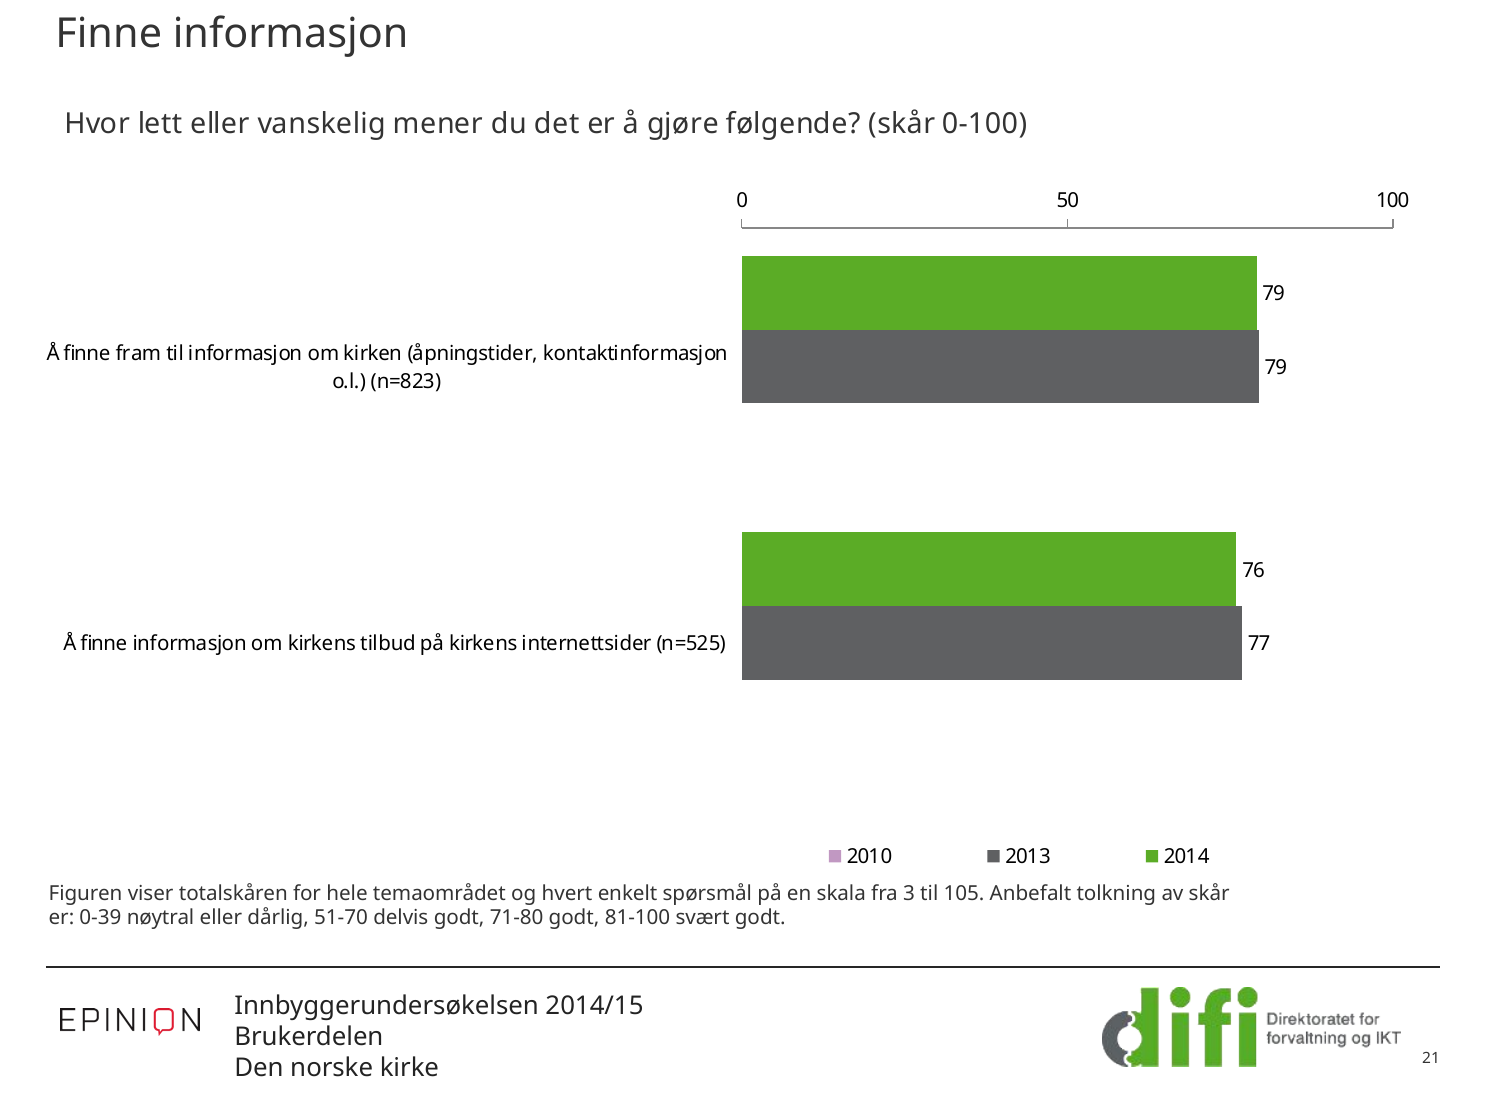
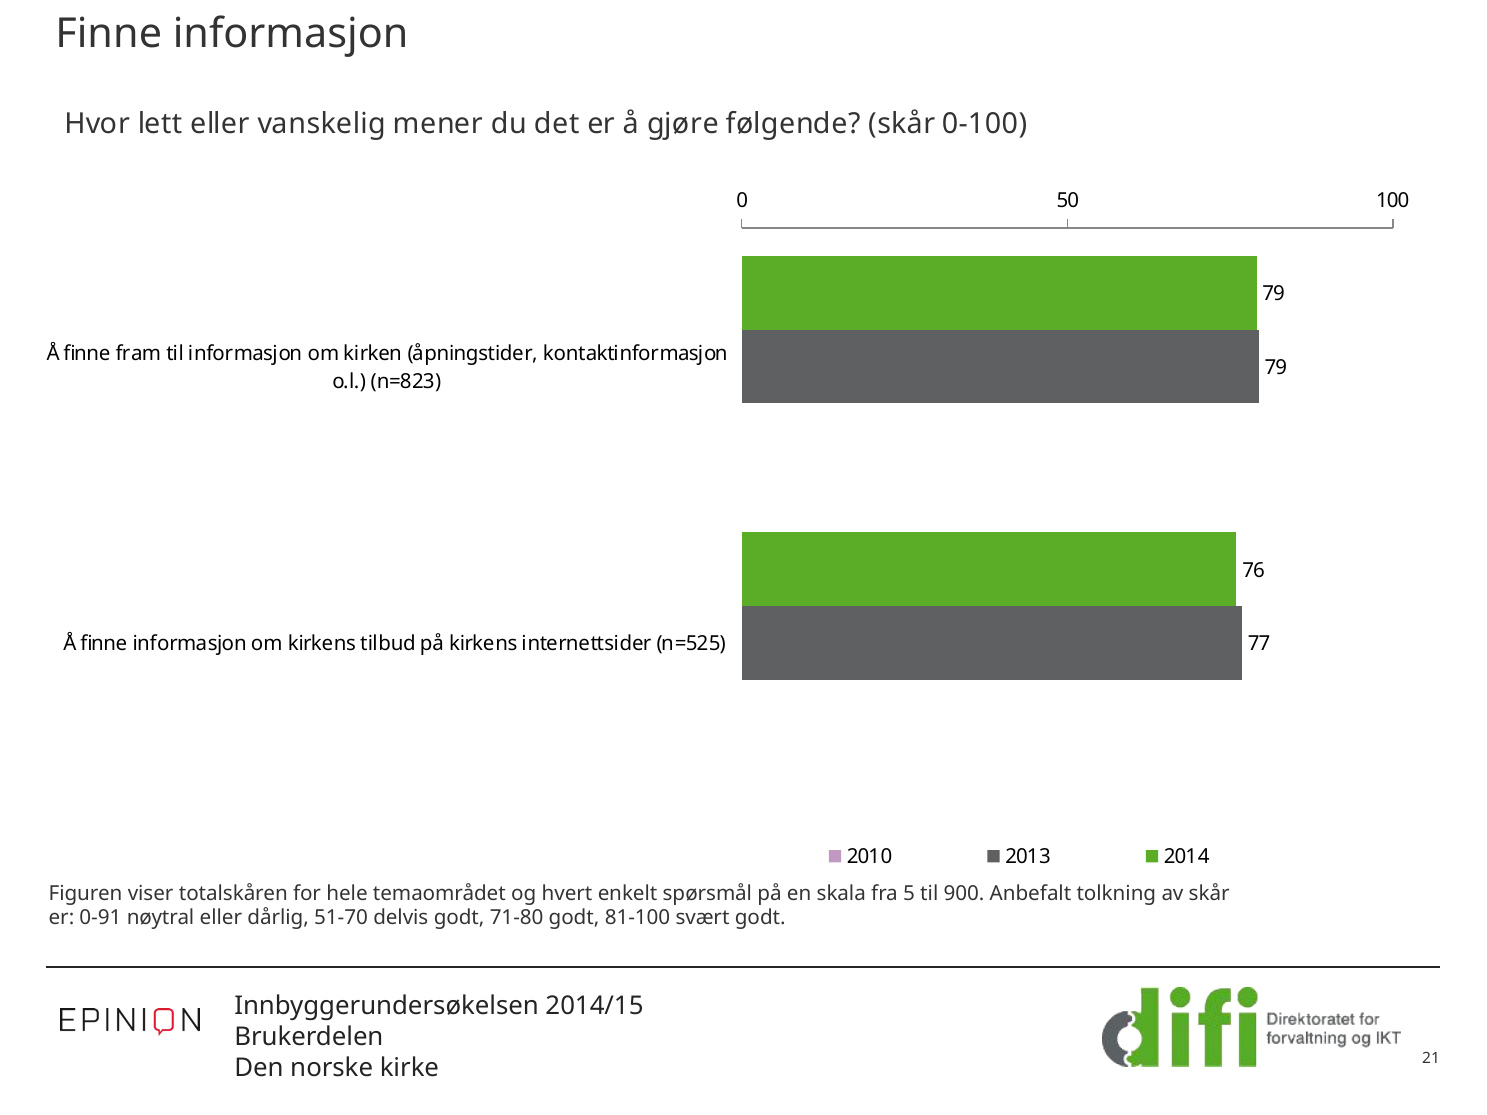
3: 3 -> 5 (909, 894)
105: 105 -> 900 (964, 894)
0-39: 0-39 -> 0-91 (100, 918)
